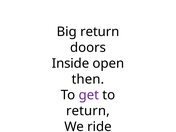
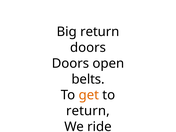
Inside: Inside -> Doors (70, 63)
then: then -> belts (88, 79)
get colour: purple -> orange (89, 95)
